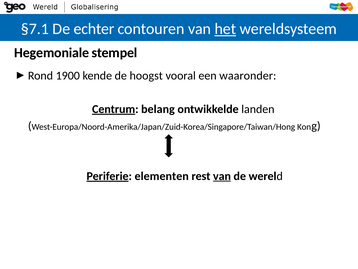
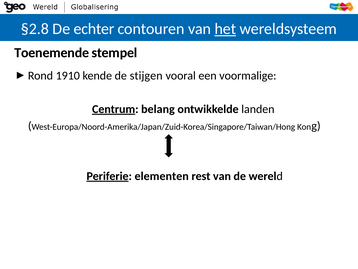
§7.1: §7.1 -> §2.8 (35, 29)
Hegemoniale: Hegemoniale -> Toenemende (52, 53)
1900: 1900 -> 1910 (68, 76)
hoogst: hoogst -> stijgen (146, 76)
waaronder: waaronder -> voormalige (248, 76)
van underline: present -> none (222, 176)
